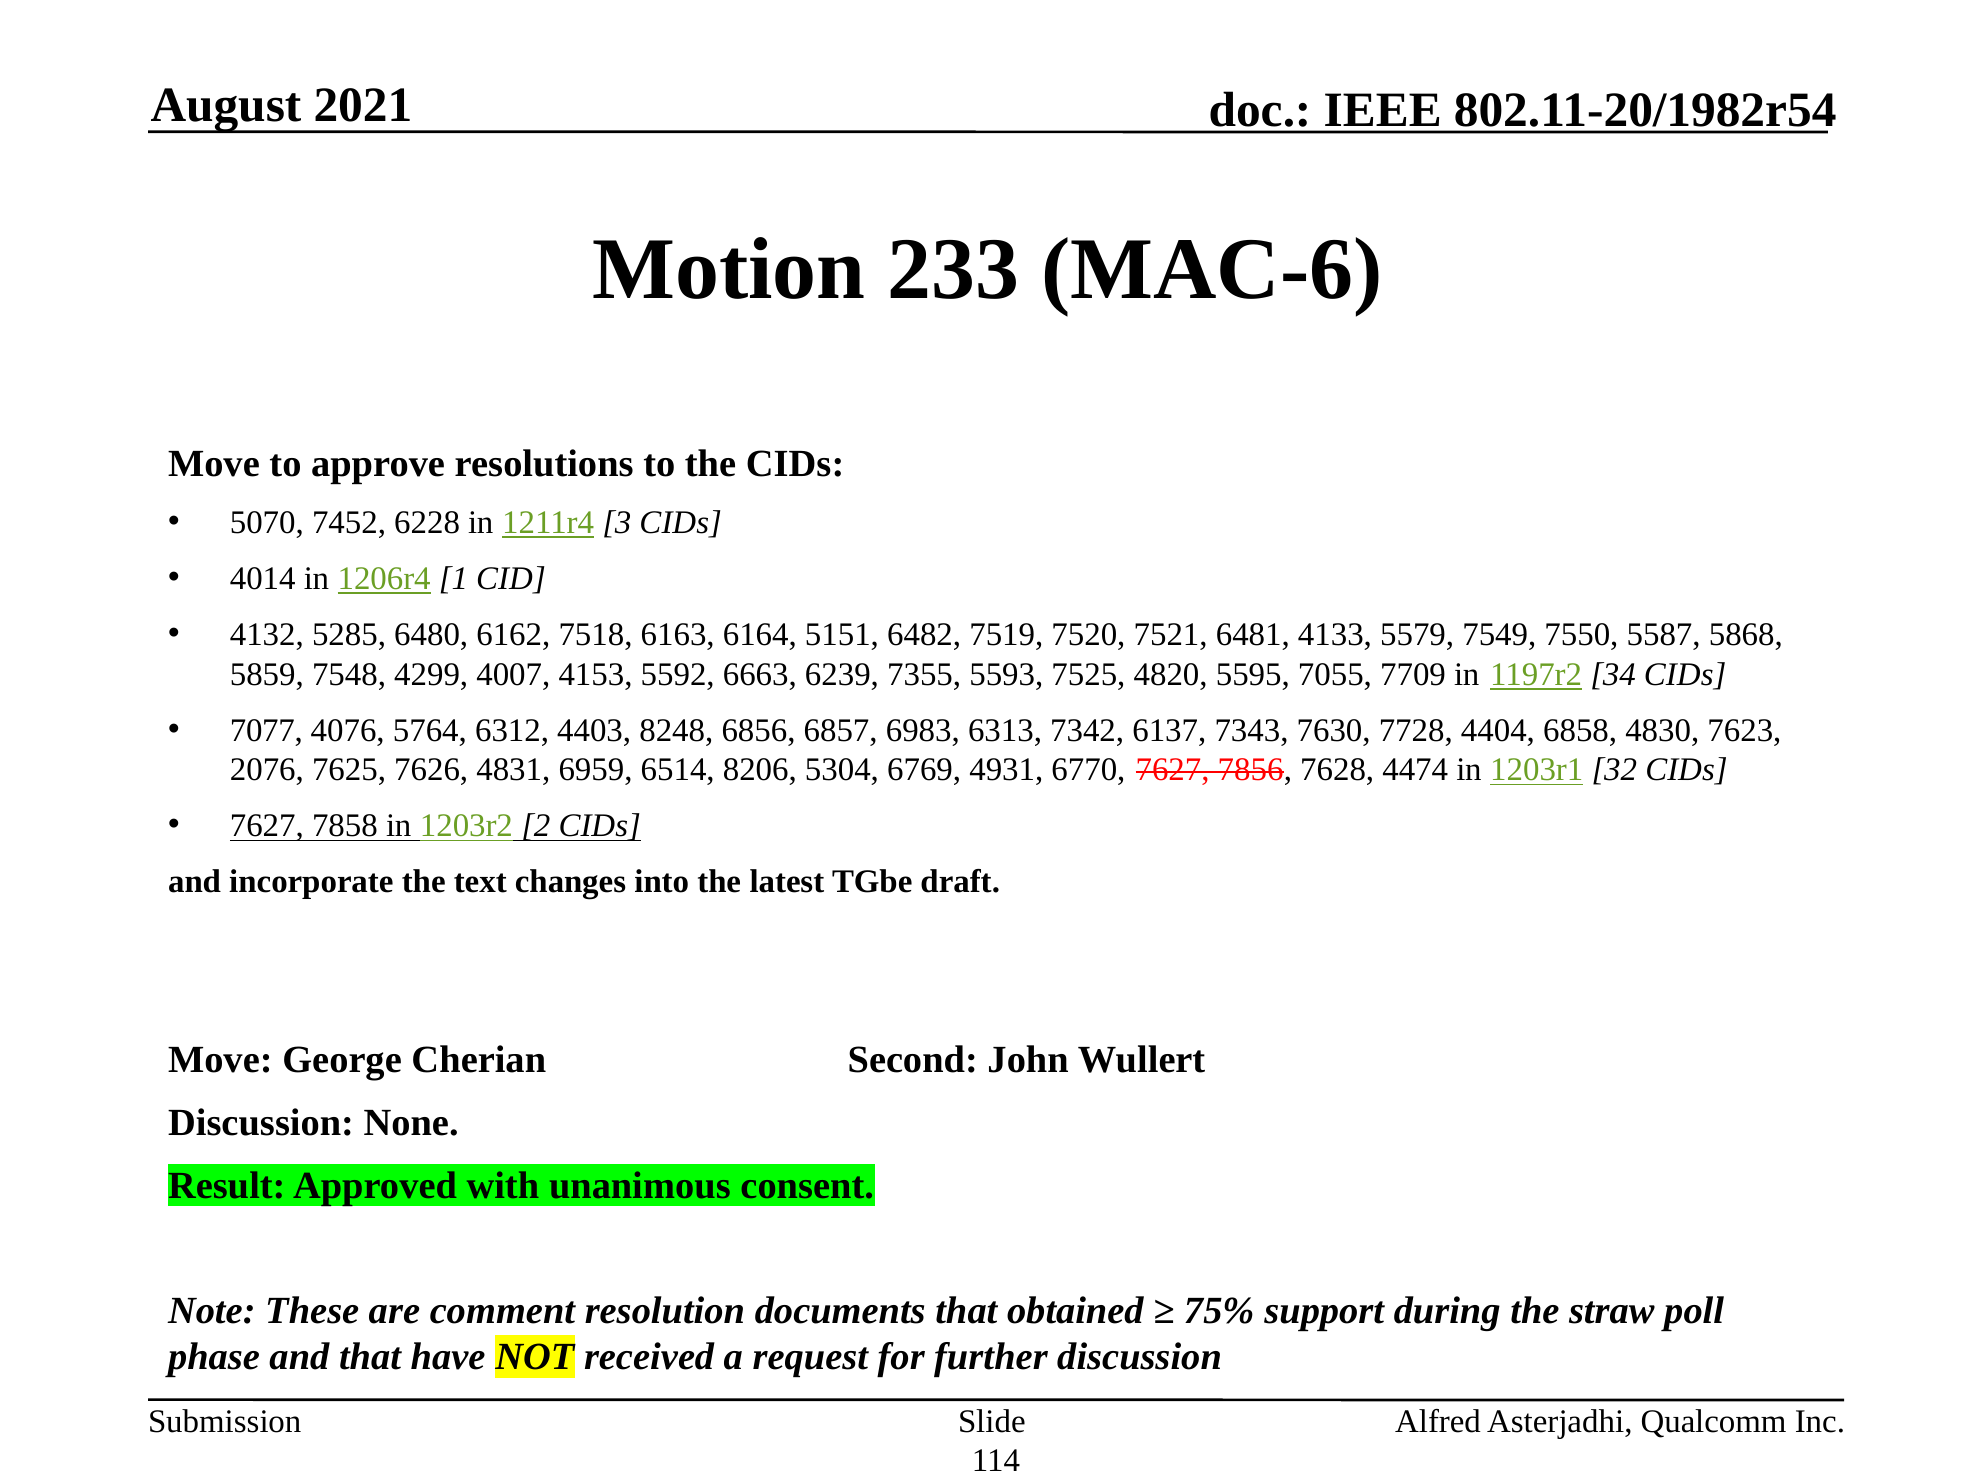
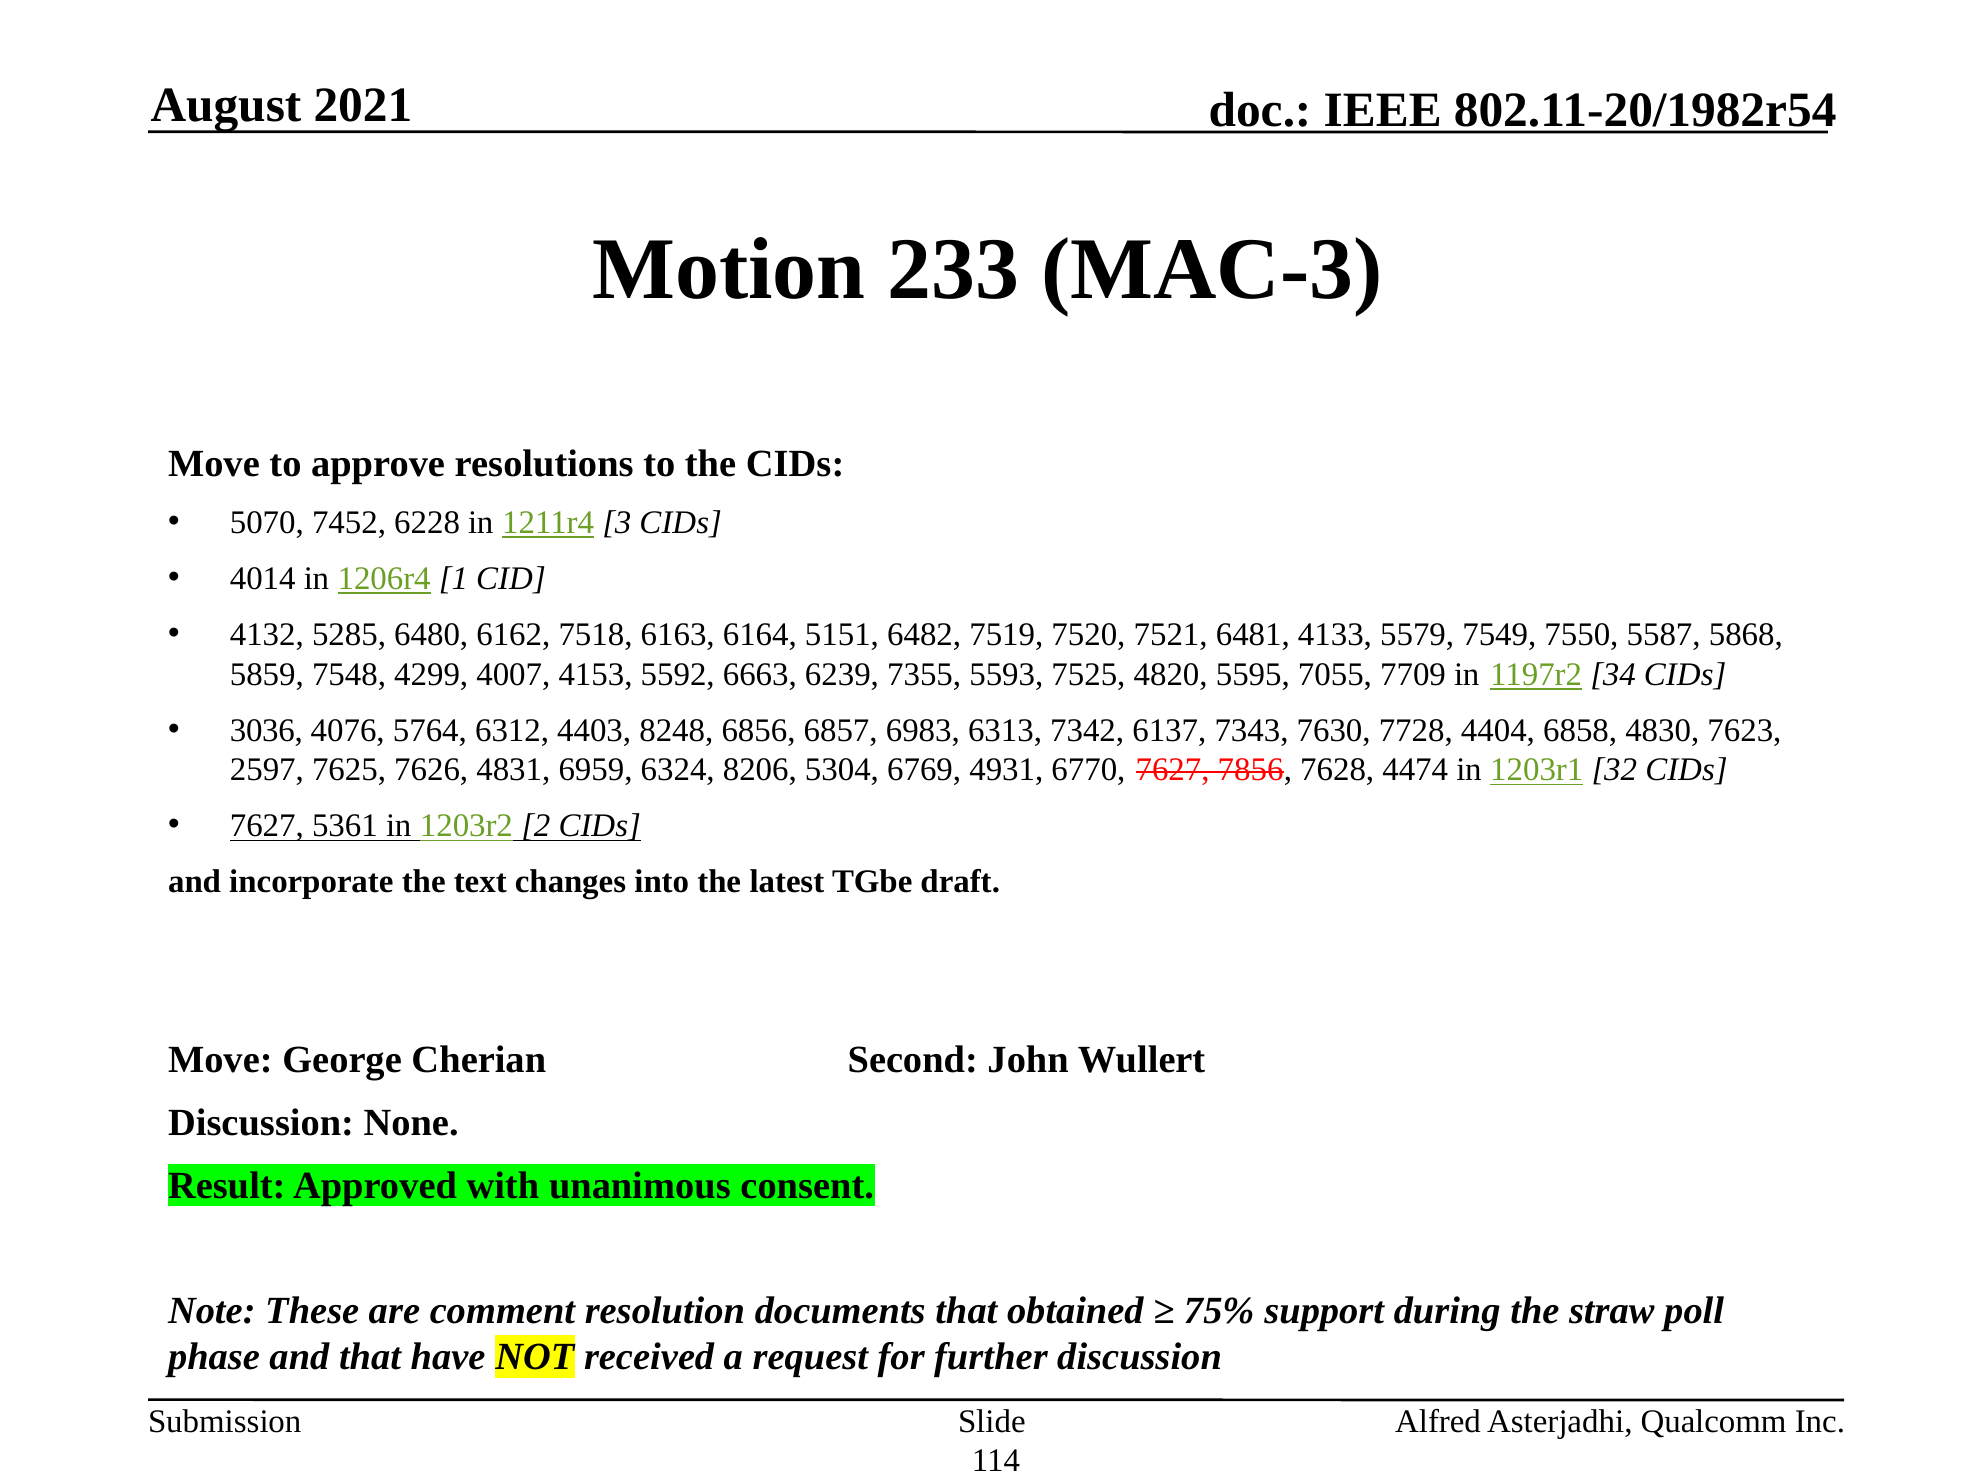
MAC-6: MAC-6 -> MAC-3 (1212, 269)
7077: 7077 -> 3036 (266, 730)
2076: 2076 -> 2597 (267, 770)
6514: 6514 -> 6324 (678, 770)
7858: 7858 -> 5361 (345, 826)
